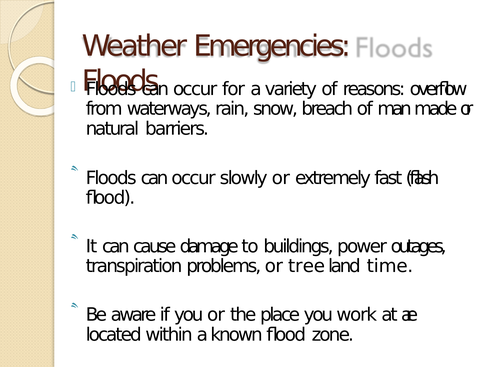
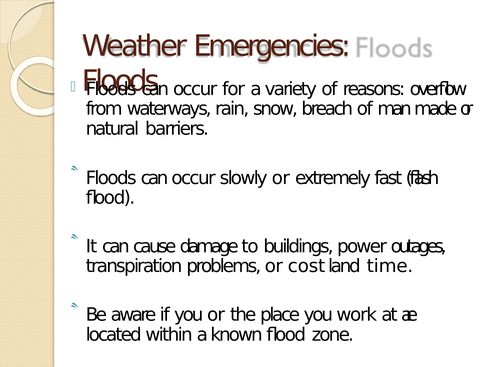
tree: tree -> cost (307, 267)
